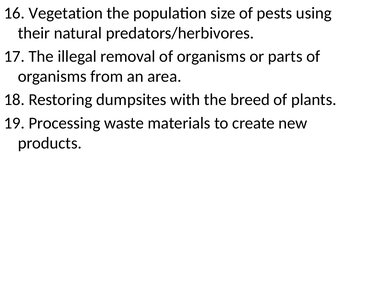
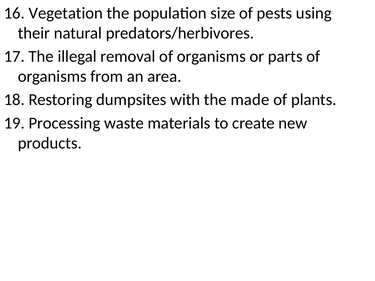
breed: breed -> made (250, 100)
